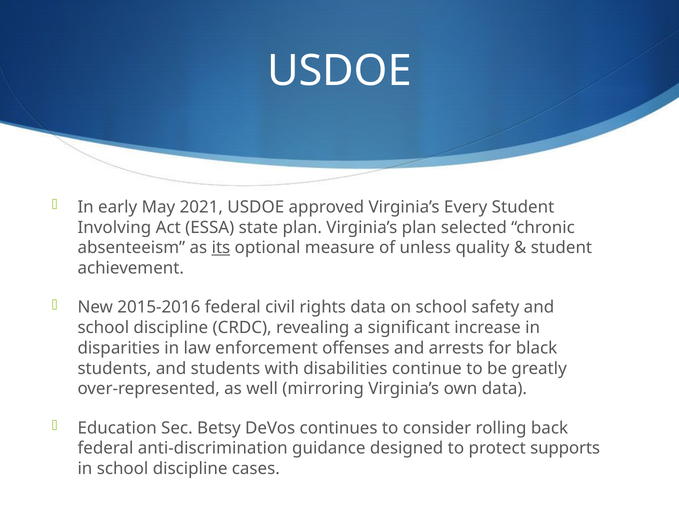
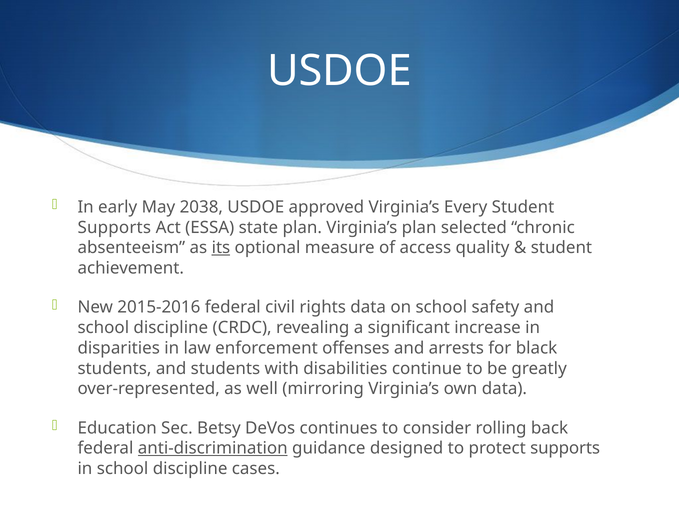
2021: 2021 -> 2038 (201, 207)
Involving: Involving -> Supports (114, 228)
unless: unless -> access (425, 248)
anti-discrimination underline: none -> present (213, 449)
